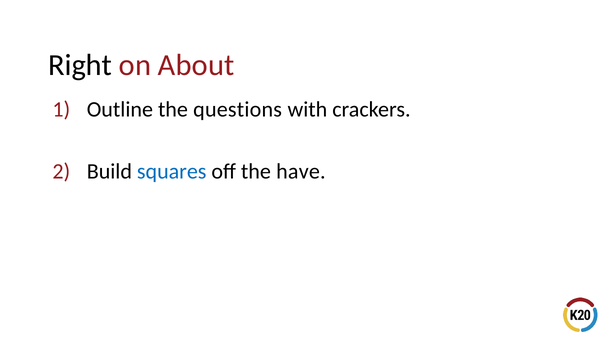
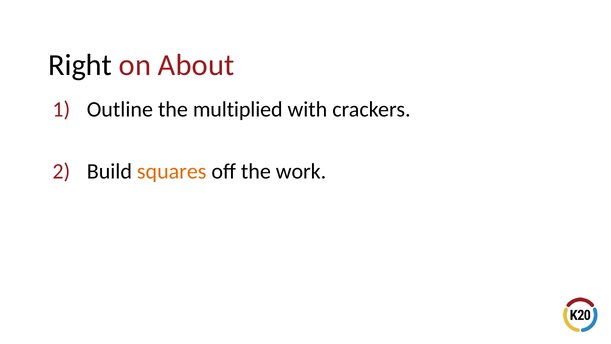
questions: questions -> multiplied (238, 109)
squares colour: blue -> orange (172, 171)
have: have -> work (301, 171)
